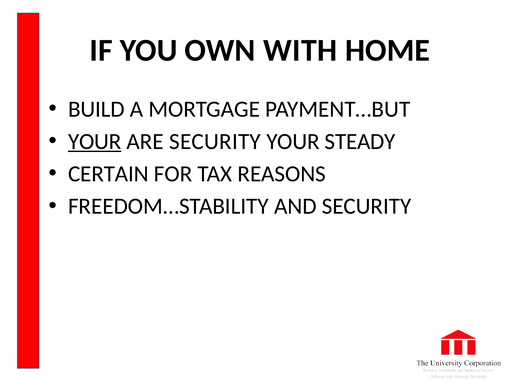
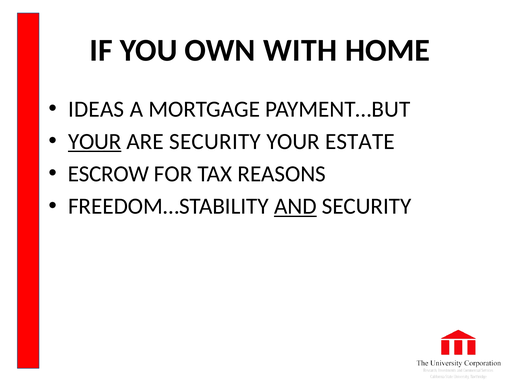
BUILD: BUILD -> IDEAS (96, 109)
STEADY: STEADY -> ESTATE (360, 141)
CERTAIN: CERTAIN -> ESCROW (108, 174)
AND underline: none -> present (295, 206)
